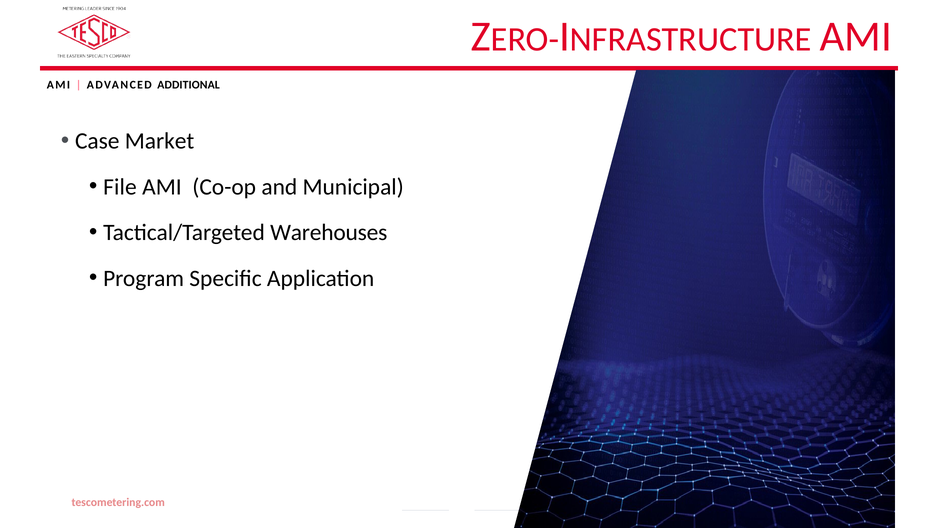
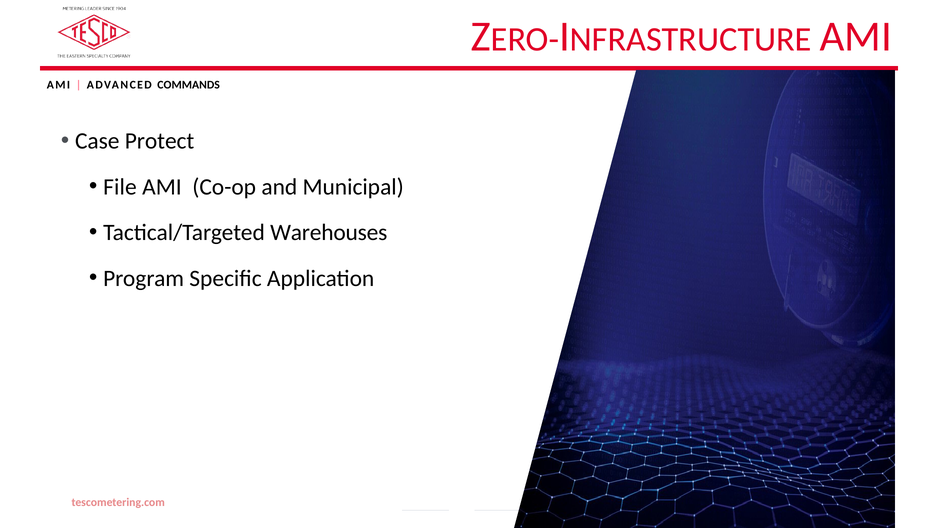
ADDITIONAL: ADDITIONAL -> COMMANDS (189, 85)
Market: Market -> Protect (160, 141)
